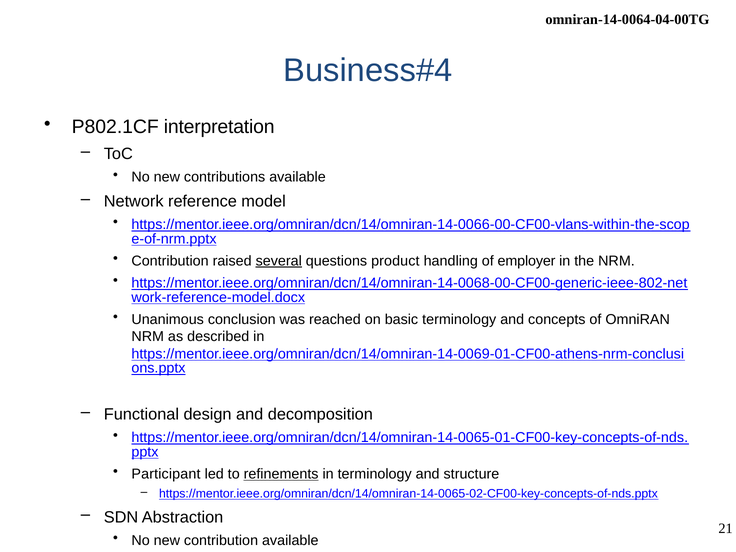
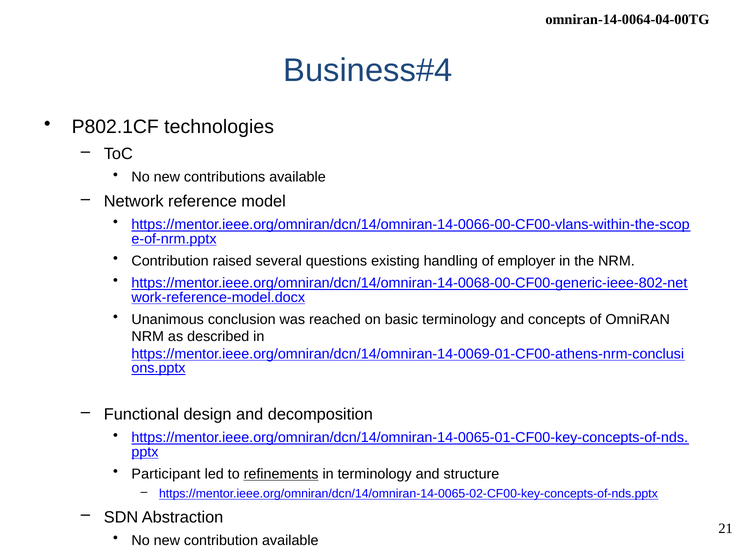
interpretation: interpretation -> technologies (219, 127)
several underline: present -> none (279, 261)
product: product -> existing (395, 261)
